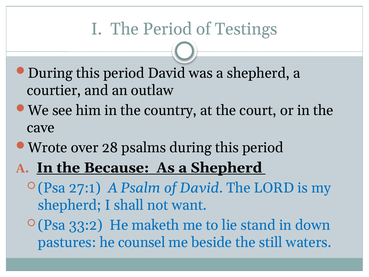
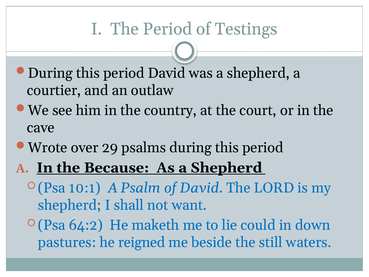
28: 28 -> 29 (110, 148)
27:1: 27:1 -> 10:1 (85, 188)
33:2: 33:2 -> 64:2 (86, 225)
stand: stand -> could (258, 225)
counsel: counsel -> reigned (142, 242)
